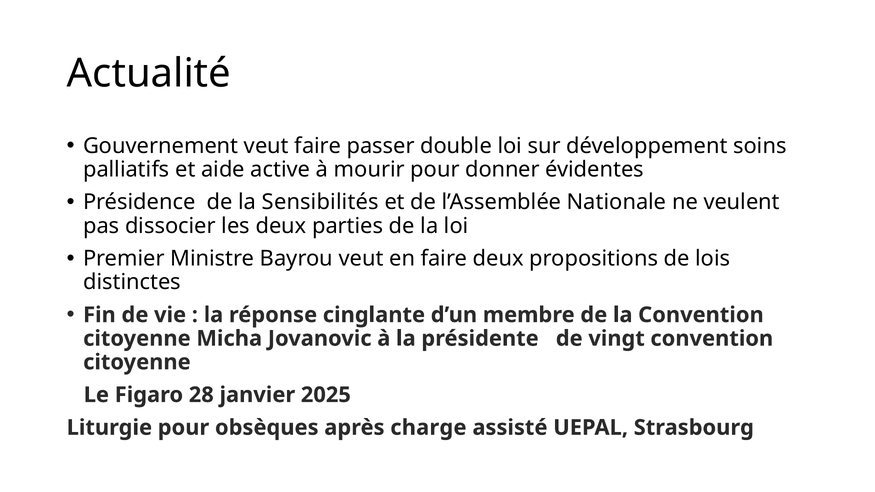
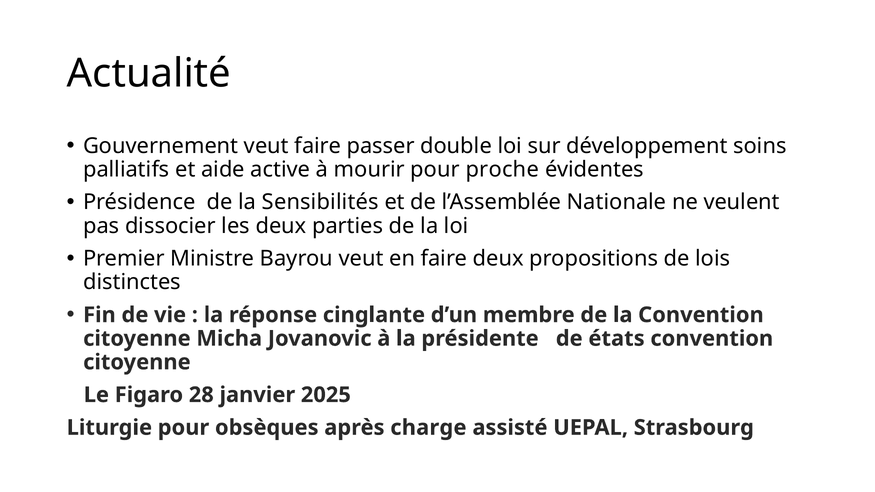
donner: donner -> proche (502, 170)
vingt: vingt -> états (617, 339)
